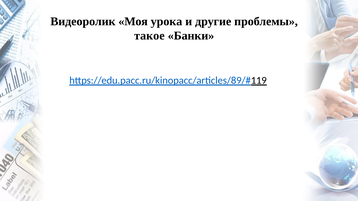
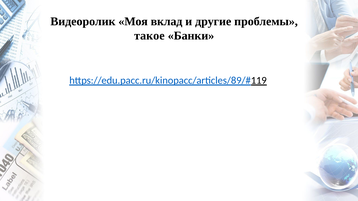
урока: урока -> вклад (167, 22)
